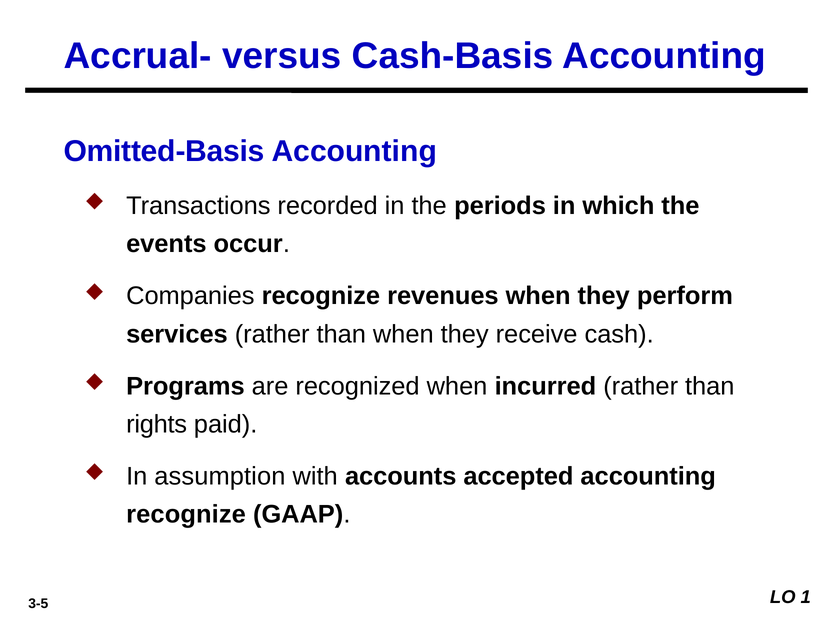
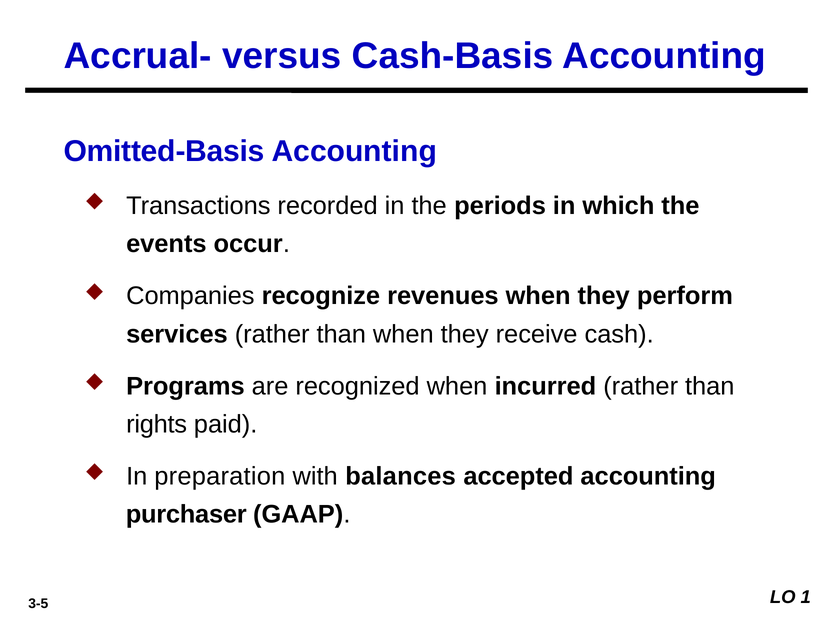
assumption: assumption -> preparation (220, 476)
accounts: accounts -> balances (401, 476)
recognize: recognize -> purchaser (186, 514)
